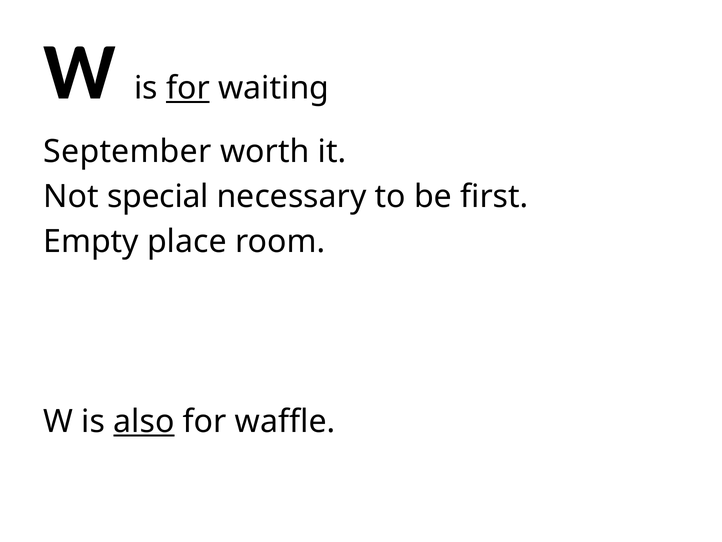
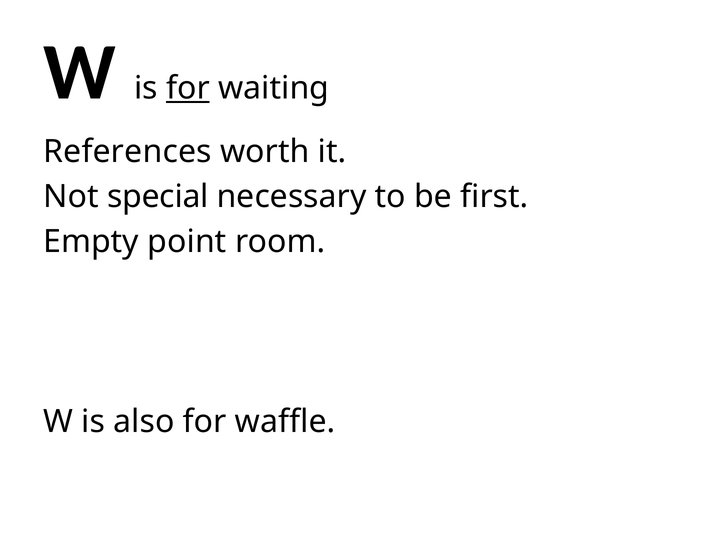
September: September -> References (127, 151)
place: place -> point (187, 241)
also underline: present -> none (144, 421)
